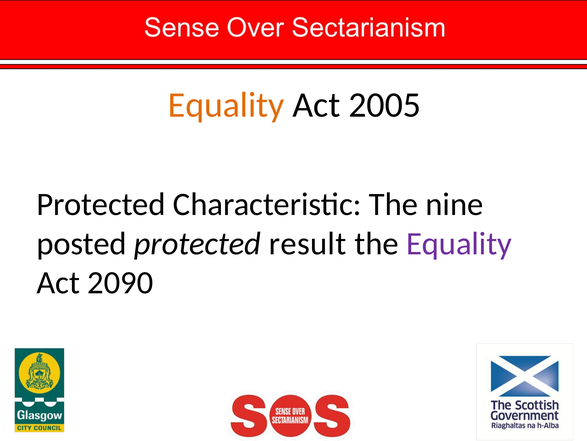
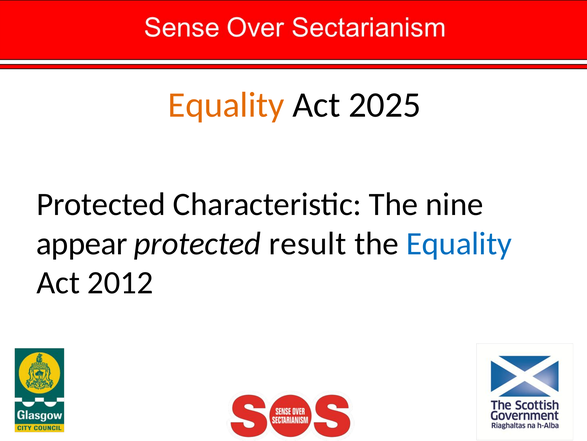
2005: 2005 -> 2025 (385, 105)
posted: posted -> appear (82, 243)
Equality colour: purple -> blue (459, 243)
2090: 2090 -> 2012 (120, 282)
